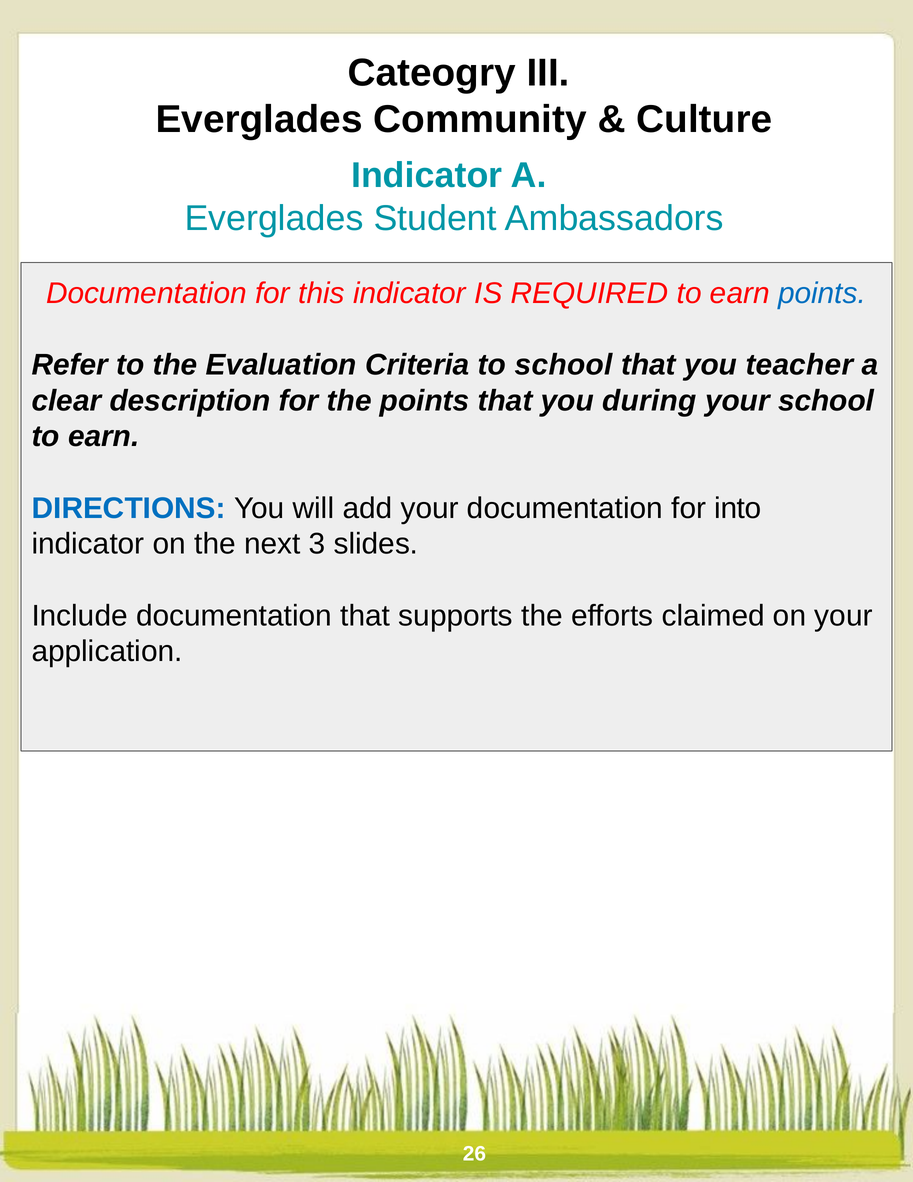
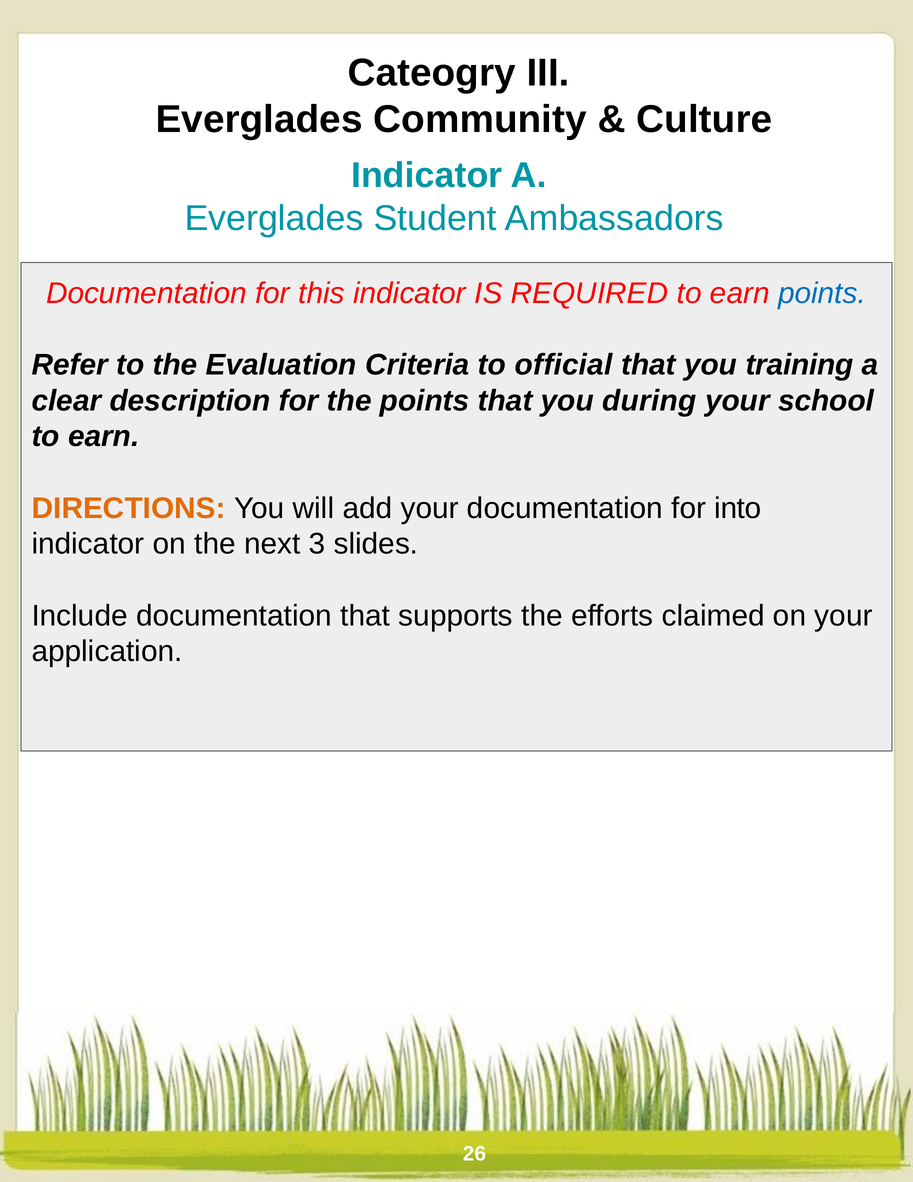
to school: school -> official (564, 365)
teacher: teacher -> training (800, 365)
DIRECTIONS colour: blue -> orange (129, 508)
